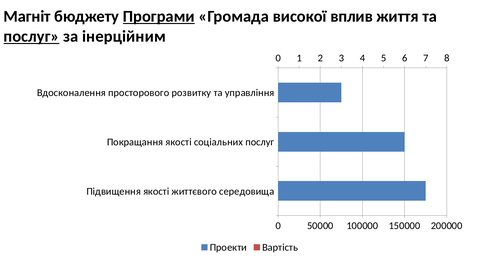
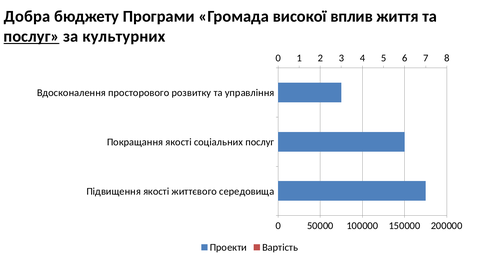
Магніт: Магніт -> Добра (27, 17)
Програми underline: present -> none (159, 17)
інерційним: інерційним -> культурних (124, 36)
